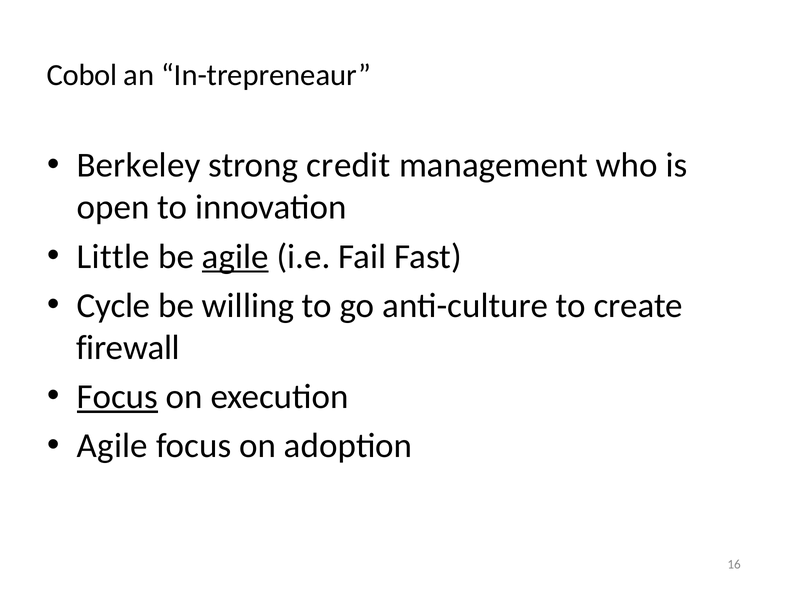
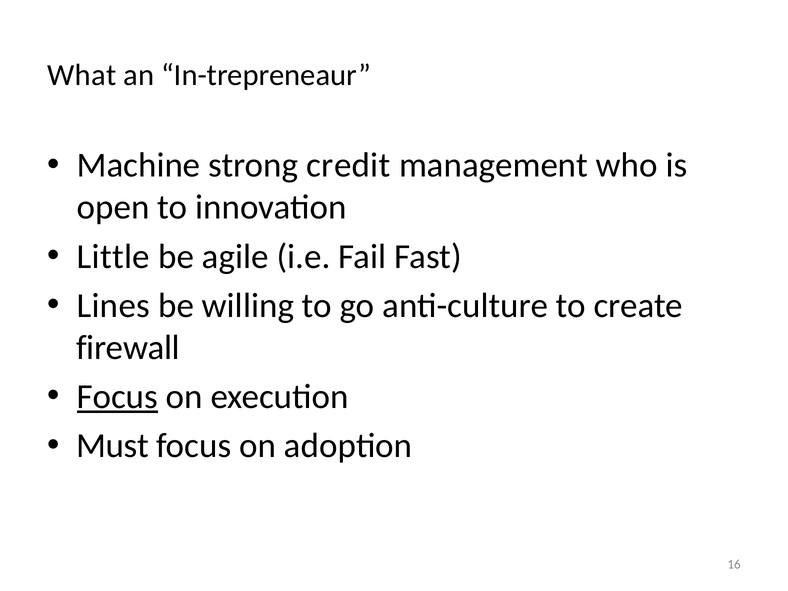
Cobol: Cobol -> What (82, 75)
Berkeley: Berkeley -> Machine (139, 165)
agile underline: present -> none (235, 256)
Cycle: Cycle -> Lines (113, 306)
Agile: Agile -> Must (113, 446)
